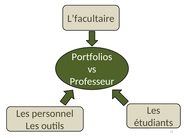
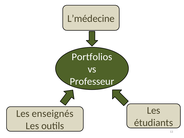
L’facultaire: L’facultaire -> L’médecine (91, 19)
personnel: personnel -> enseignés (53, 114)
